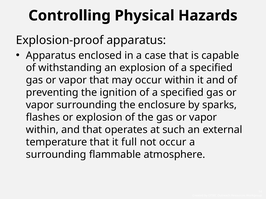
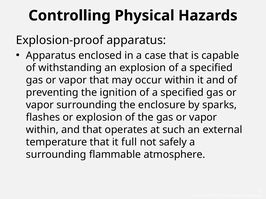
not occur: occur -> safely (173, 142)
